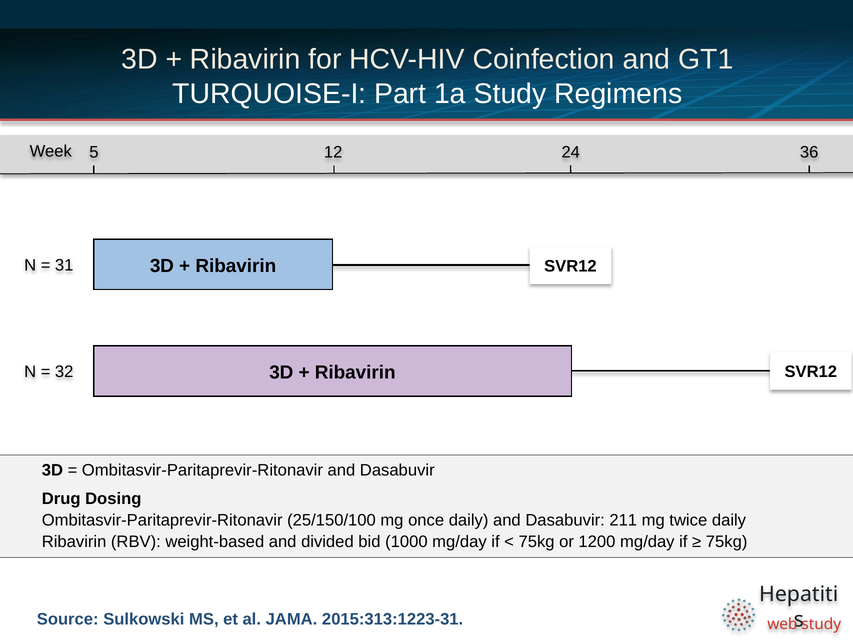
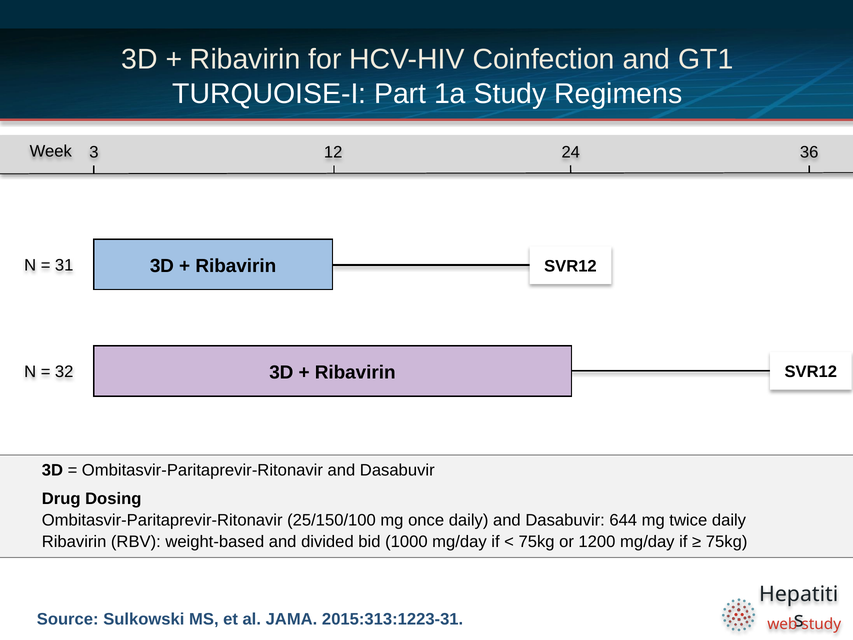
5: 5 -> 3 (94, 152)
211: 211 -> 644 (623, 520)
